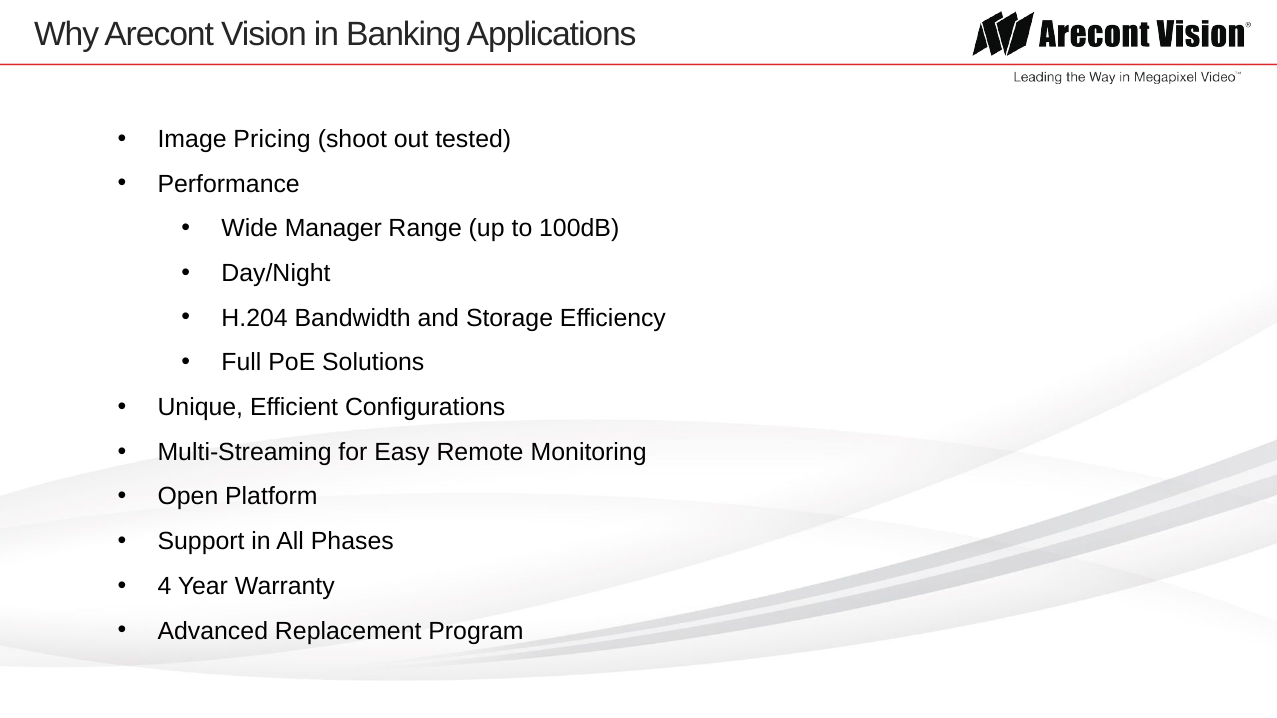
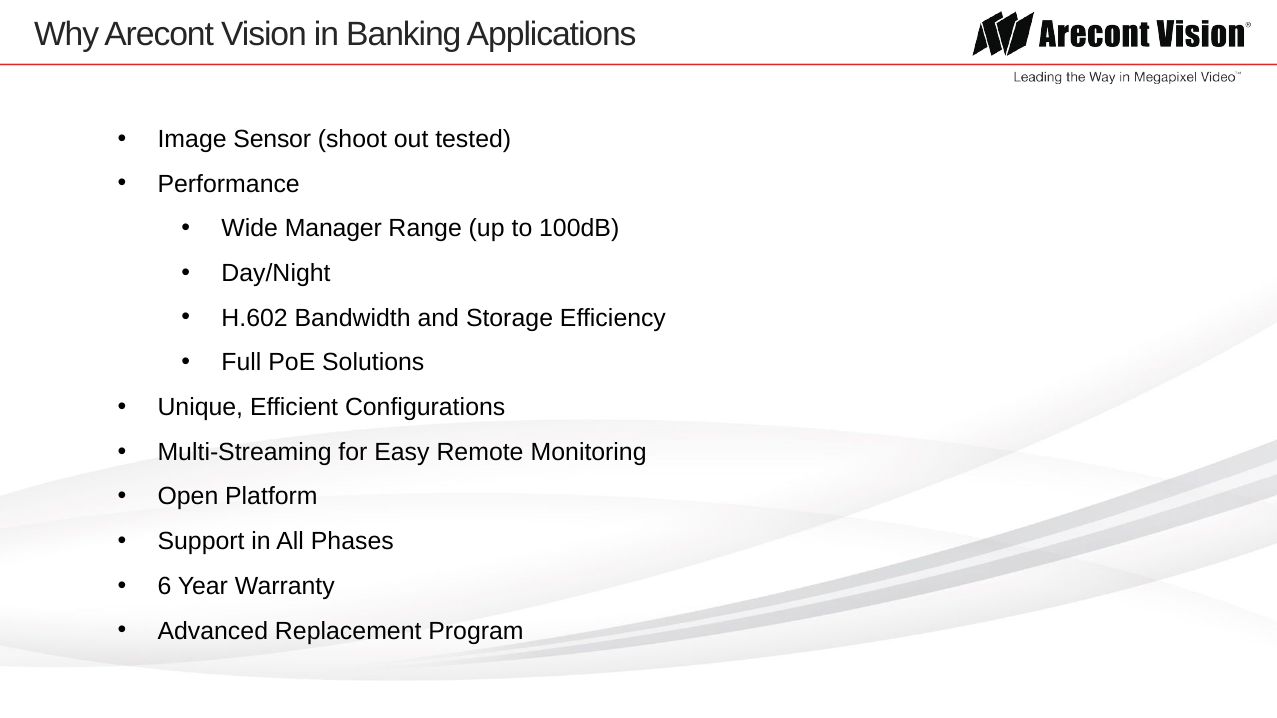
Pricing: Pricing -> Sensor (272, 139)
H.204: H.204 -> H.602 (255, 318)
4: 4 -> 6 (164, 586)
